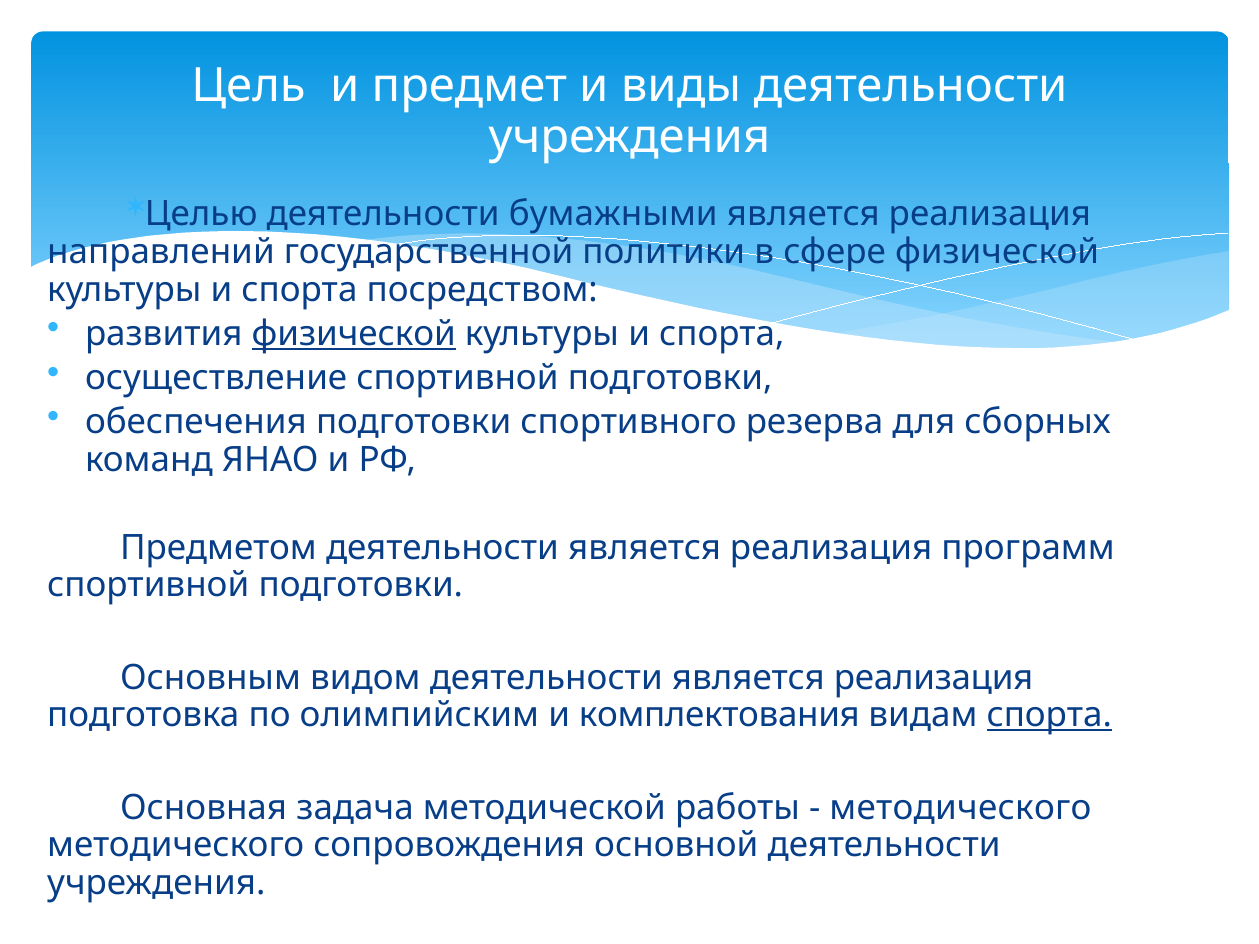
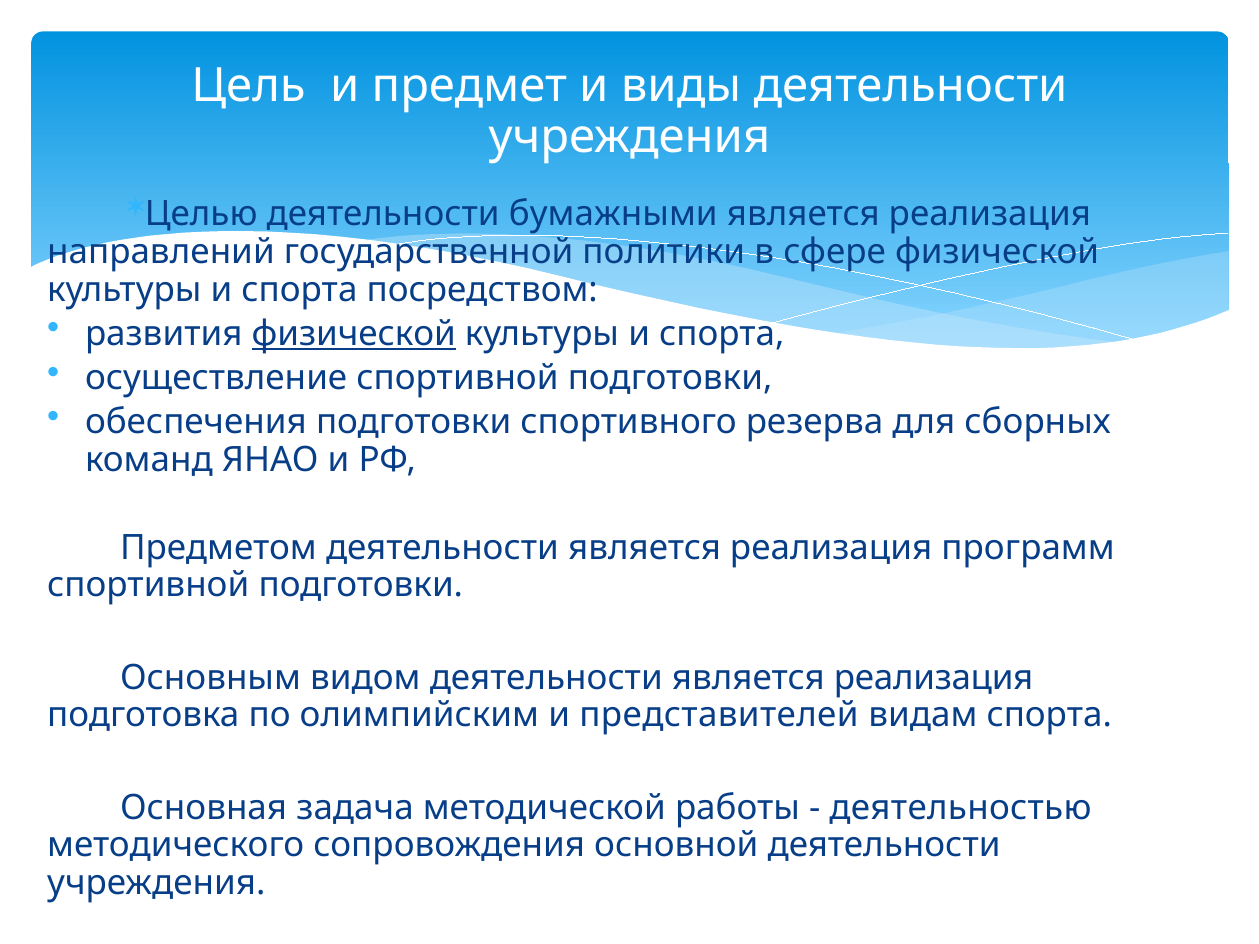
комплектования: комплектования -> представителей (719, 715)
спорта underline: present -> none (1049, 715)
методического: методического -> деятельностью (960, 808)
